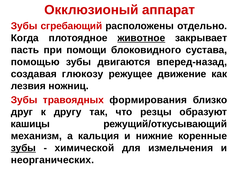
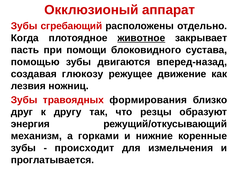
кашицы: кашицы -> энергия (30, 124)
кальция: кальция -> горками (99, 136)
зубы underline: present -> none (23, 148)
химической: химической -> происходит (84, 148)
неорганических: неорганических -> проглатывается (53, 160)
